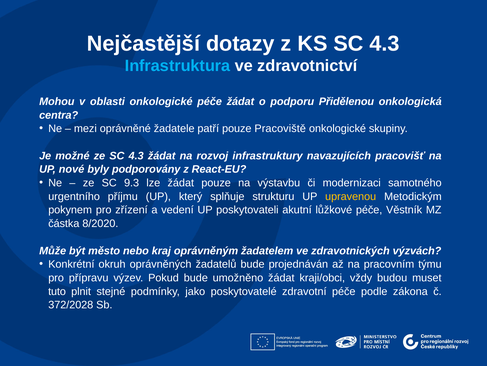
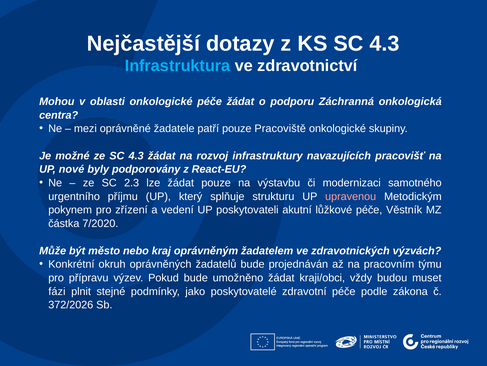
Přidělenou: Přidělenou -> Záchranná (346, 101)
9.3: 9.3 -> 2.3 (132, 183)
upravenou colour: yellow -> pink (351, 196)
8/2020: 8/2020 -> 7/2020 (100, 223)
tuto: tuto -> fázi (57, 291)
372/2028: 372/2028 -> 372/2026 (71, 304)
